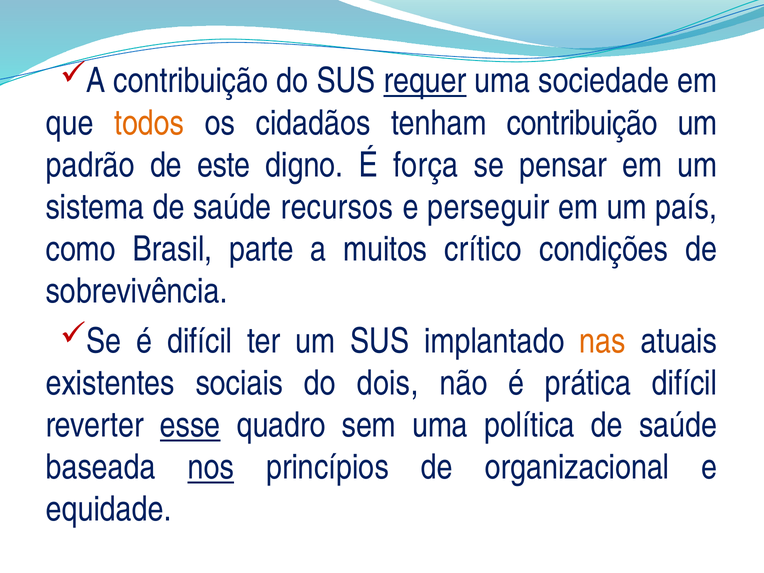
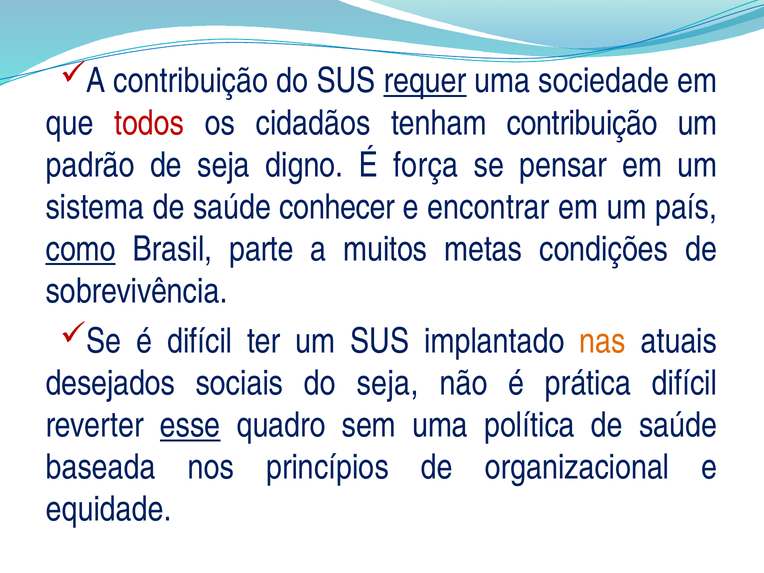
todos colour: orange -> red (149, 123)
de este: este -> seja (224, 165)
recursos: recursos -> conhecer (337, 207)
perseguir: perseguir -> encontrar (488, 207)
como underline: none -> present (81, 249)
crítico: crítico -> metas (483, 249)
existentes: existentes -> desejados (110, 383)
do dois: dois -> seja (388, 383)
nos underline: present -> none (211, 467)
